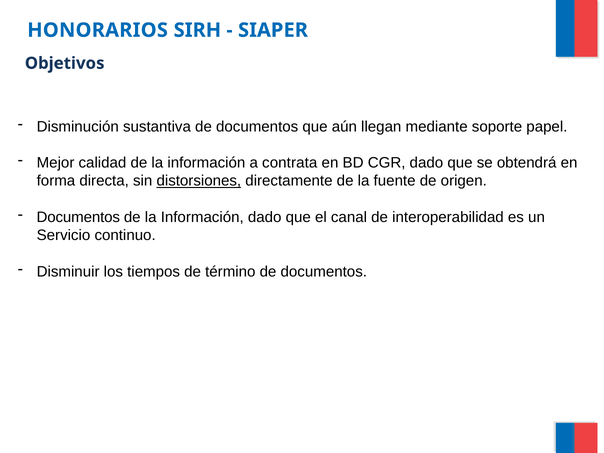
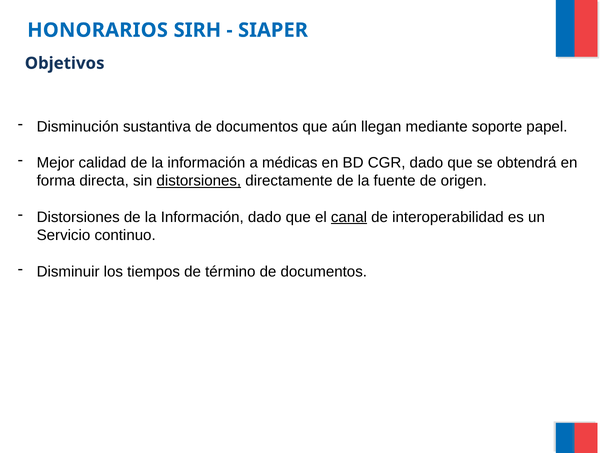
contrata: contrata -> médicas (290, 163)
Documentos: Documentos -> Distorsiones (78, 217)
canal underline: none -> present (349, 217)
